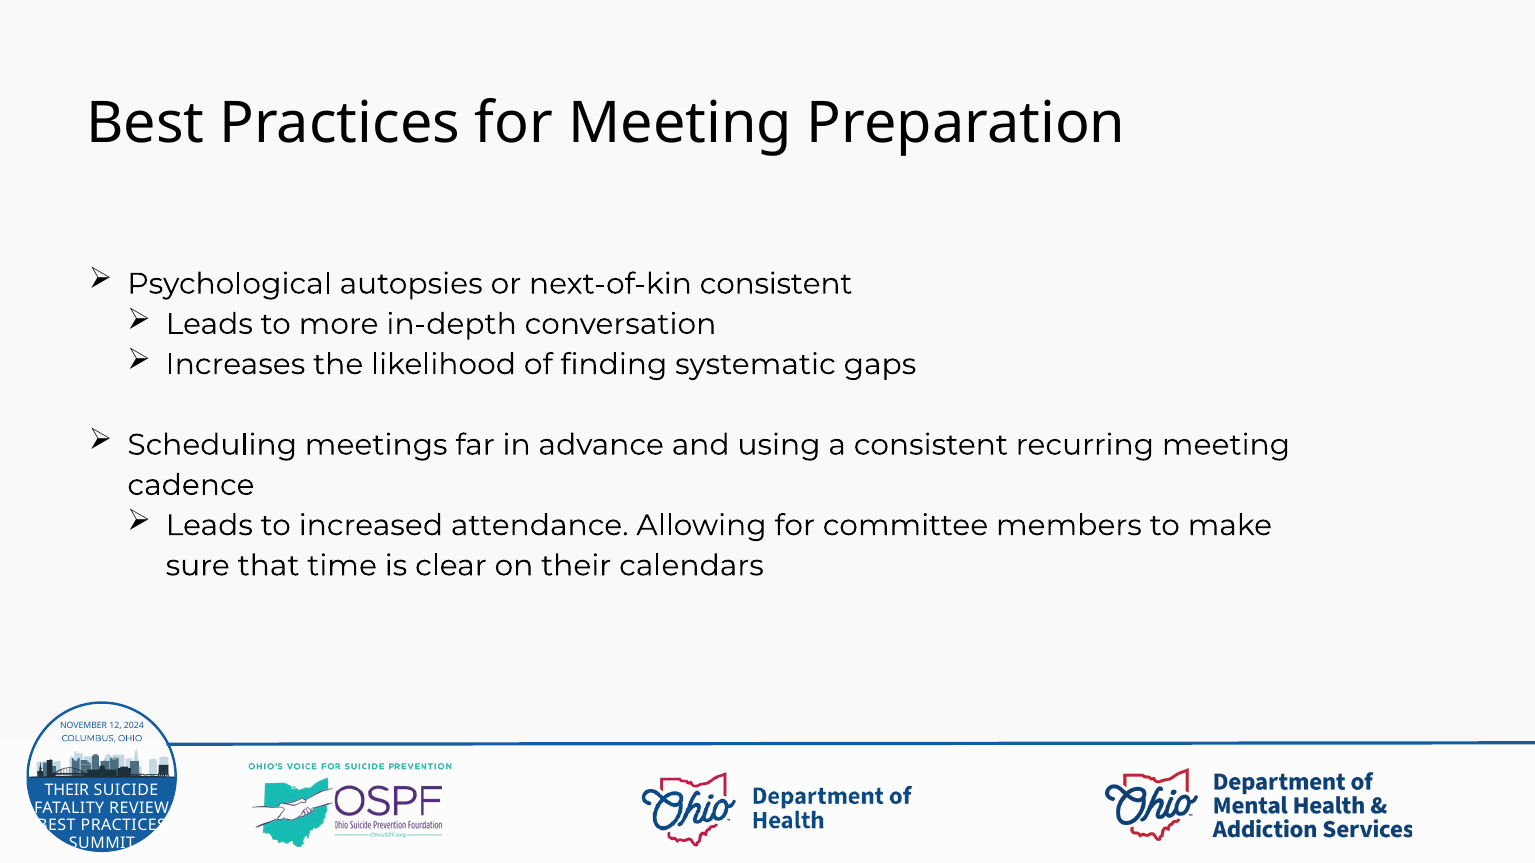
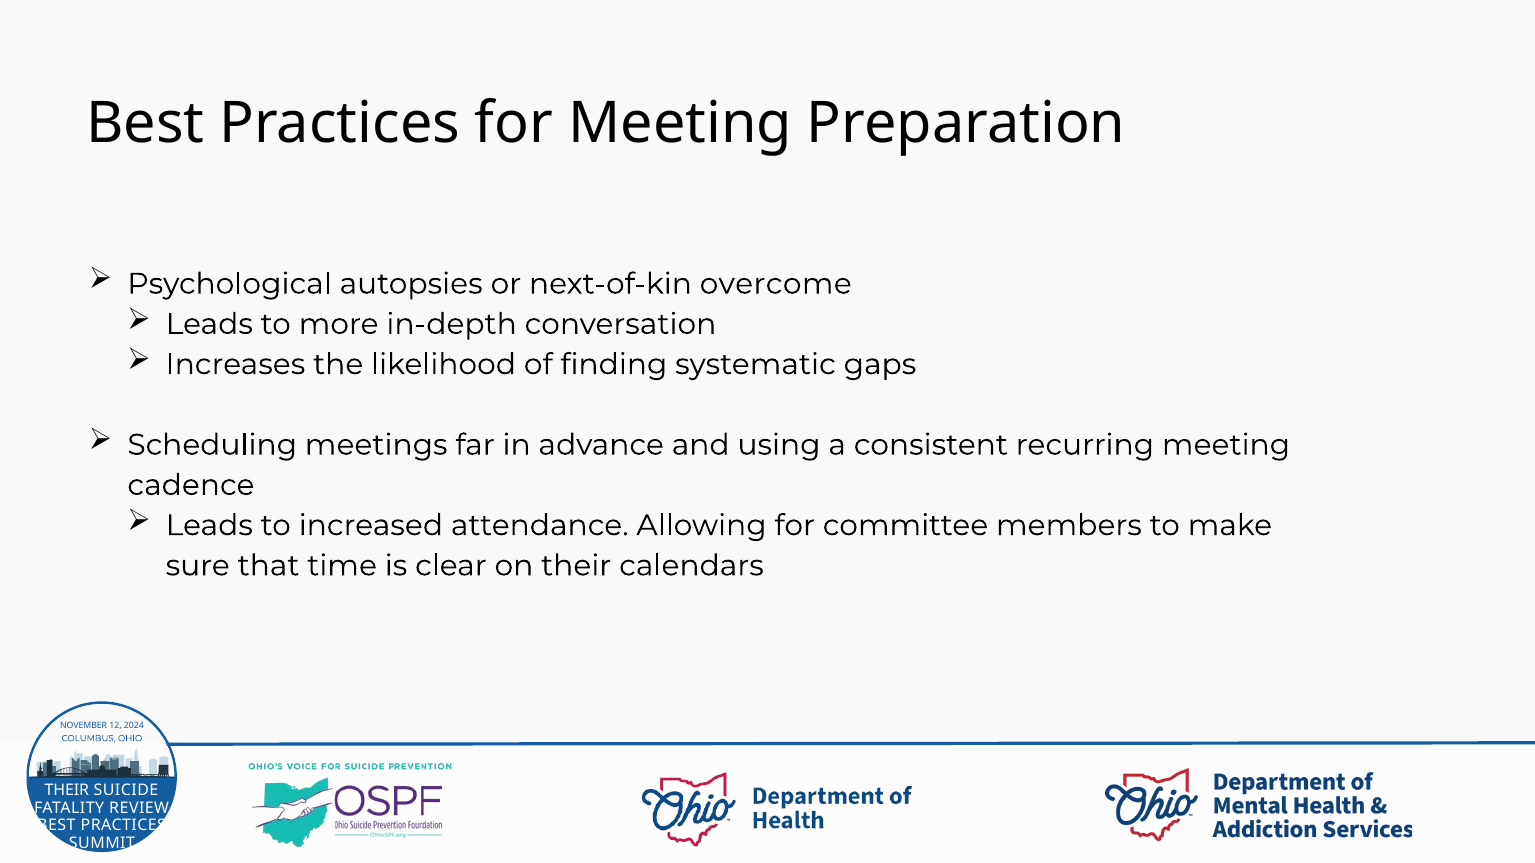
next-of-kin consistent: consistent -> overcome (776, 284)
